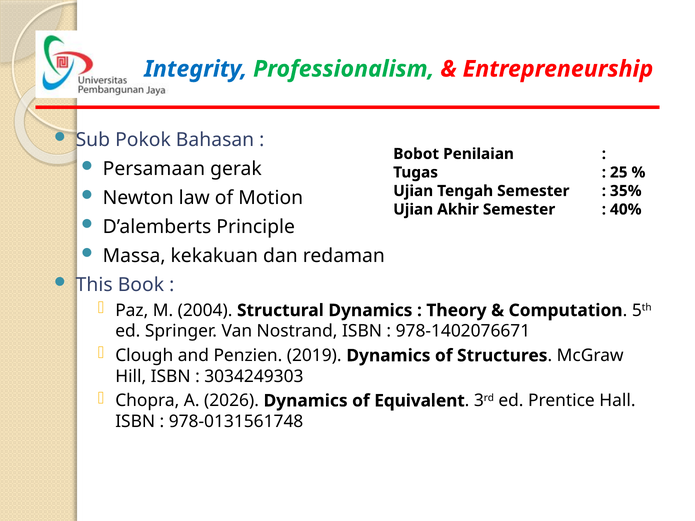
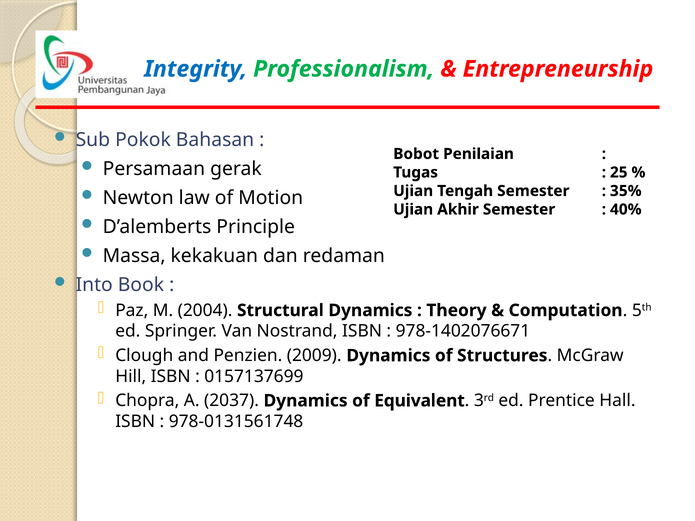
This: This -> Into (94, 285)
2019: 2019 -> 2009 (314, 356)
3034249303: 3034249303 -> 0157137699 (254, 377)
2026: 2026 -> 2037 (231, 401)
